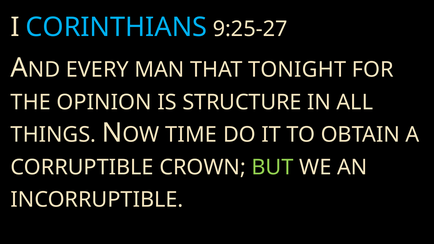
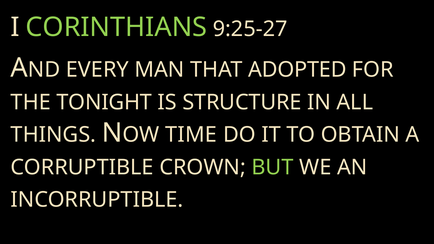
CORINTHIANS colour: light blue -> light green (116, 27)
TONIGHT: TONIGHT -> ADOPTED (297, 70)
OPINION: OPINION -> TONIGHT (104, 102)
